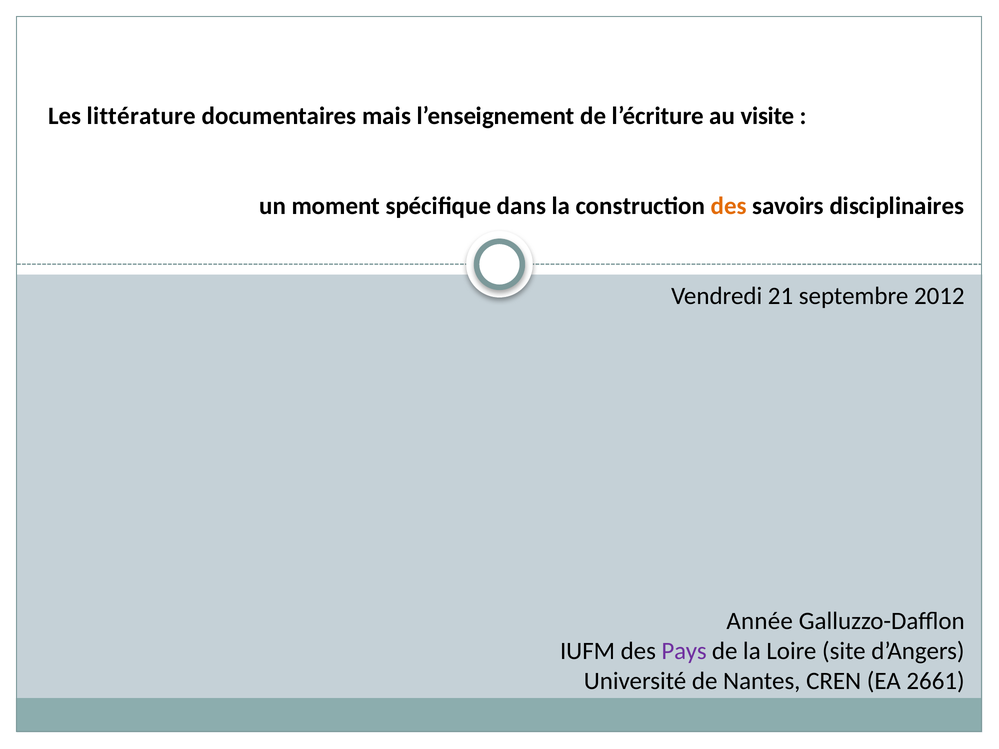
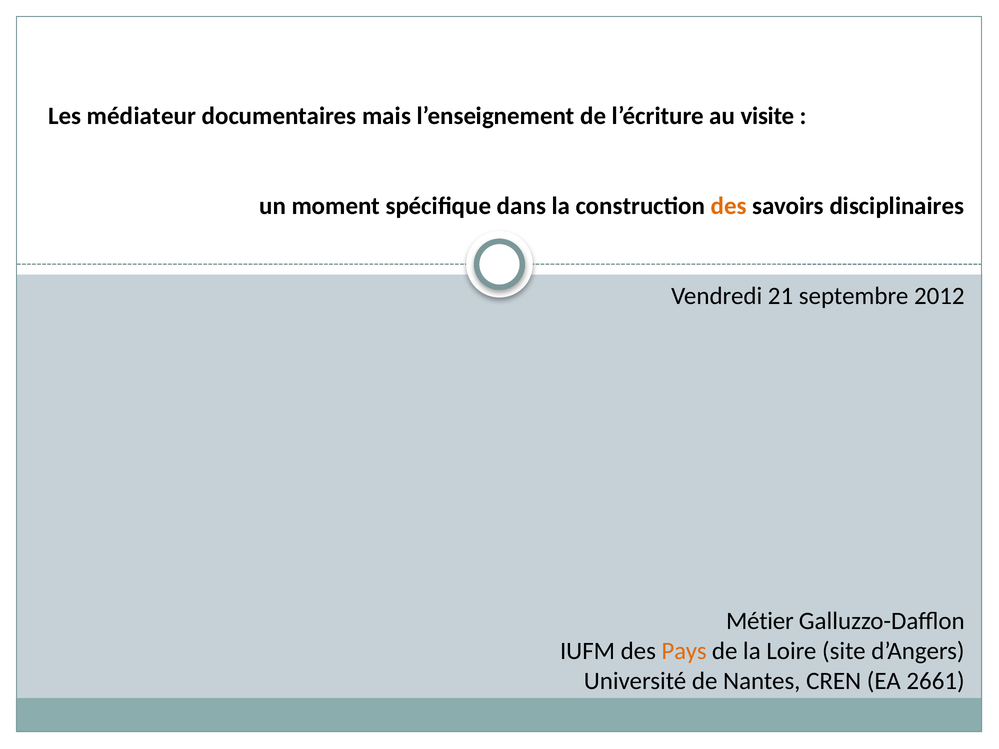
littérature: littérature -> médiateur (141, 116)
Année: Année -> Métier (760, 621)
Pays colour: purple -> orange (684, 651)
